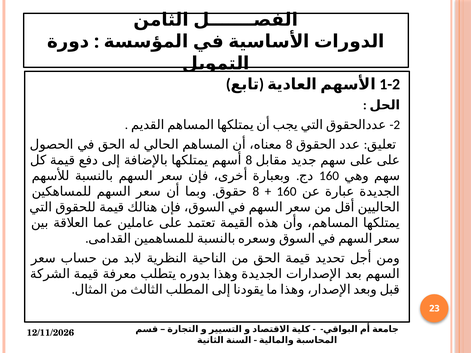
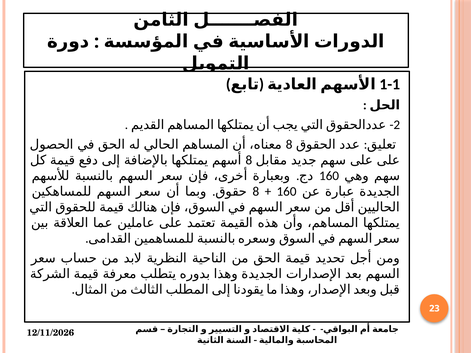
1-2: 1-2 -> 1-1 (390, 84)
